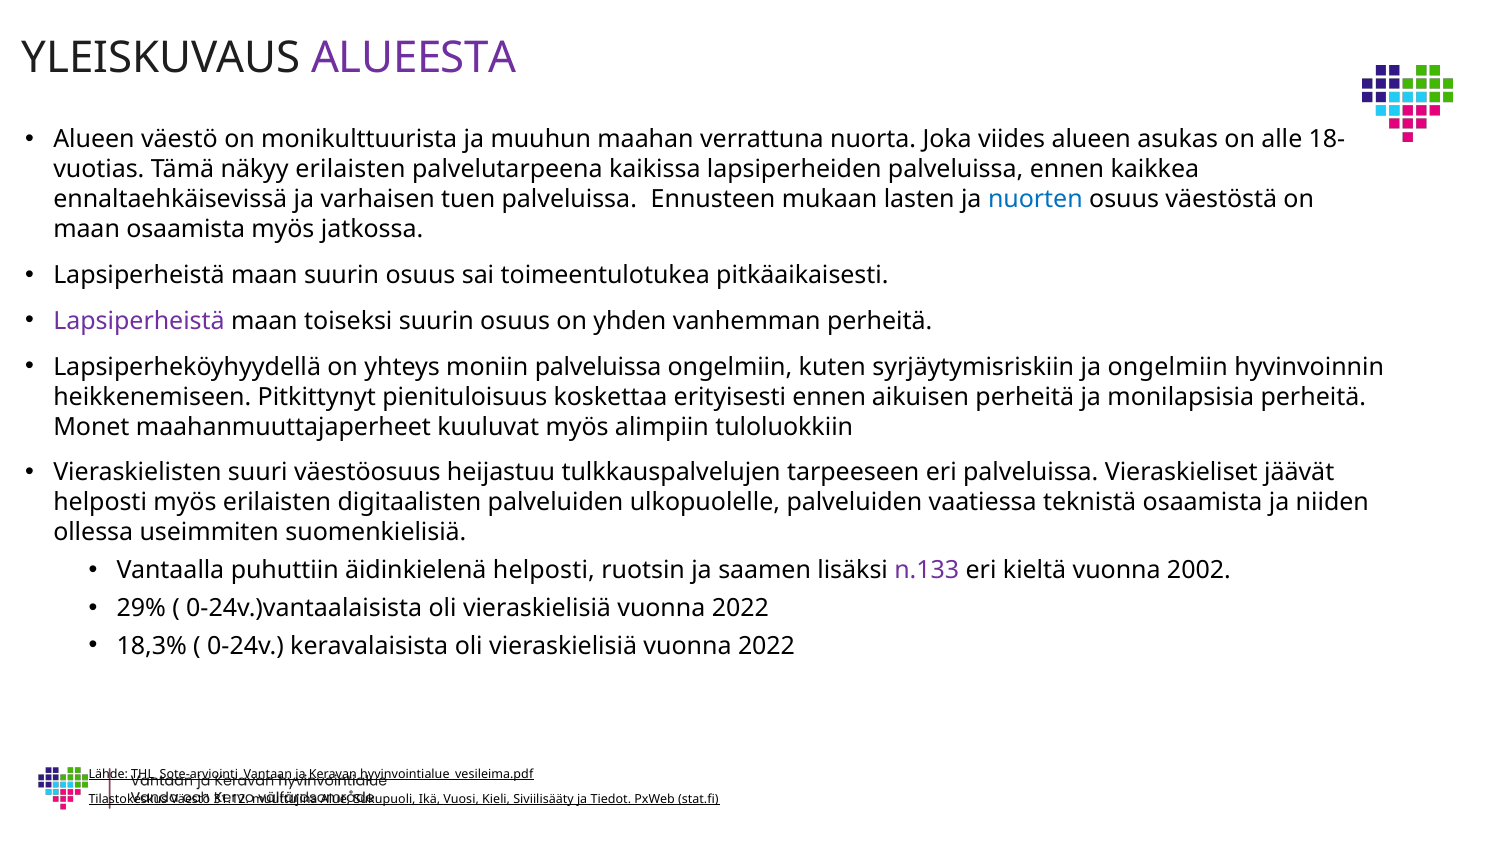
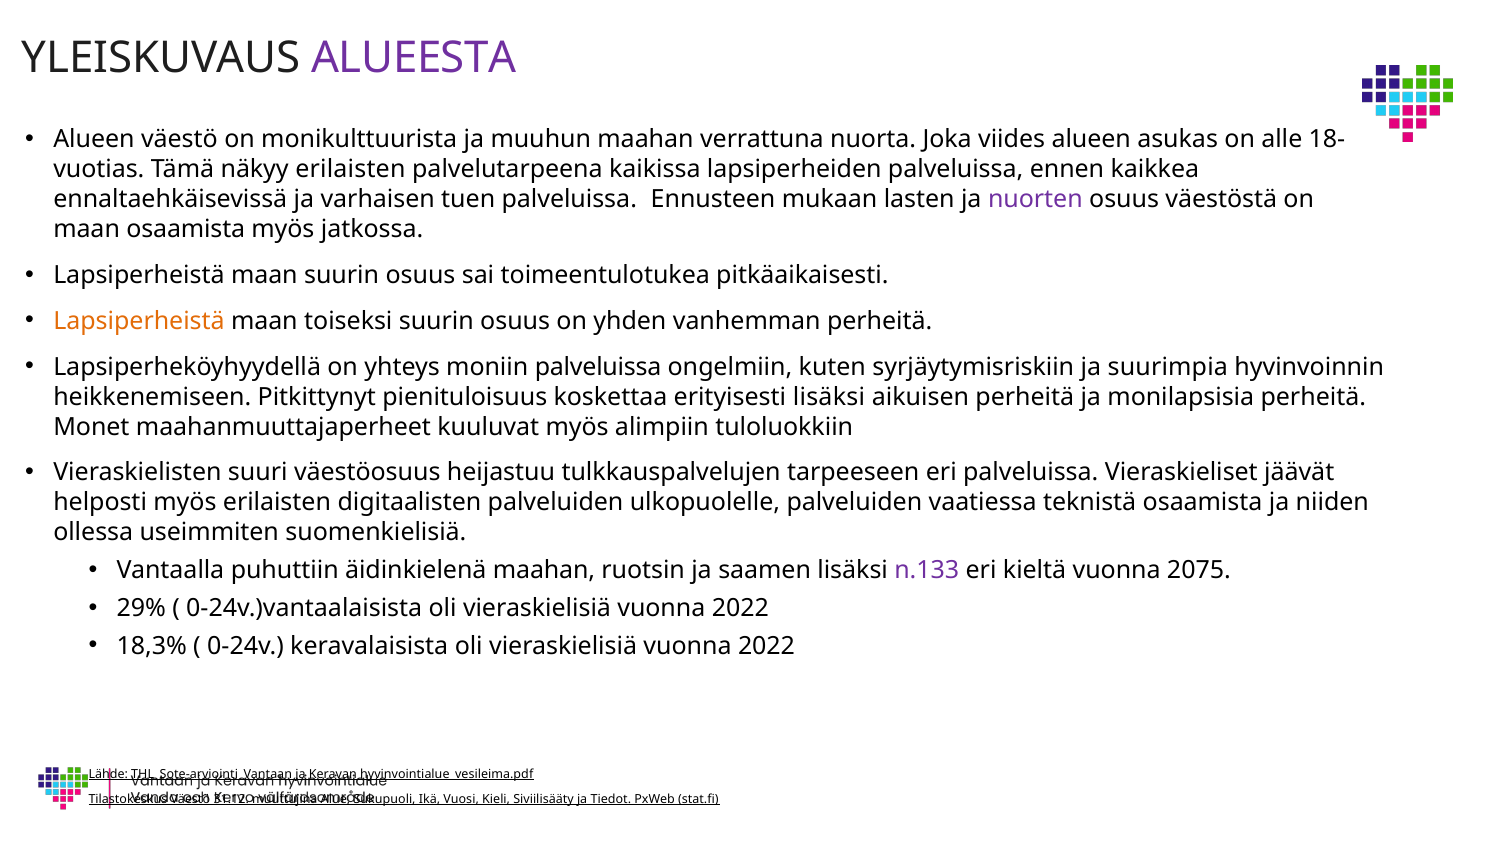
nuorten colour: blue -> purple (1035, 200)
Lapsiperheistä colour: purple -> orange (139, 321)
ja ongelmiin: ongelmiin -> suurimpia (1168, 367)
erityisesti ennen: ennen -> lisäksi (829, 397)
äidinkielenä helposti: helposti -> maahan (544, 570)
2002: 2002 -> 2075 (1199, 570)
